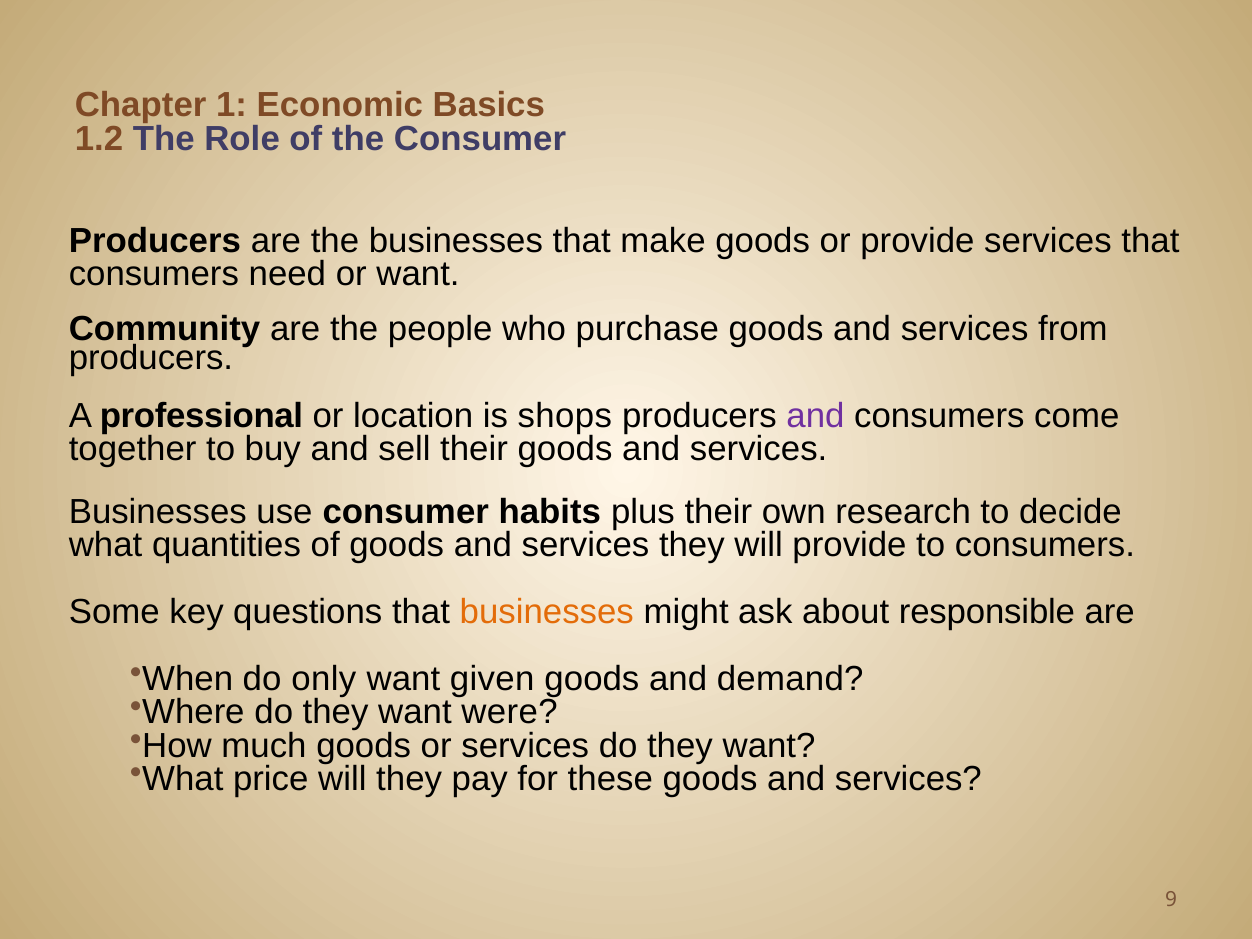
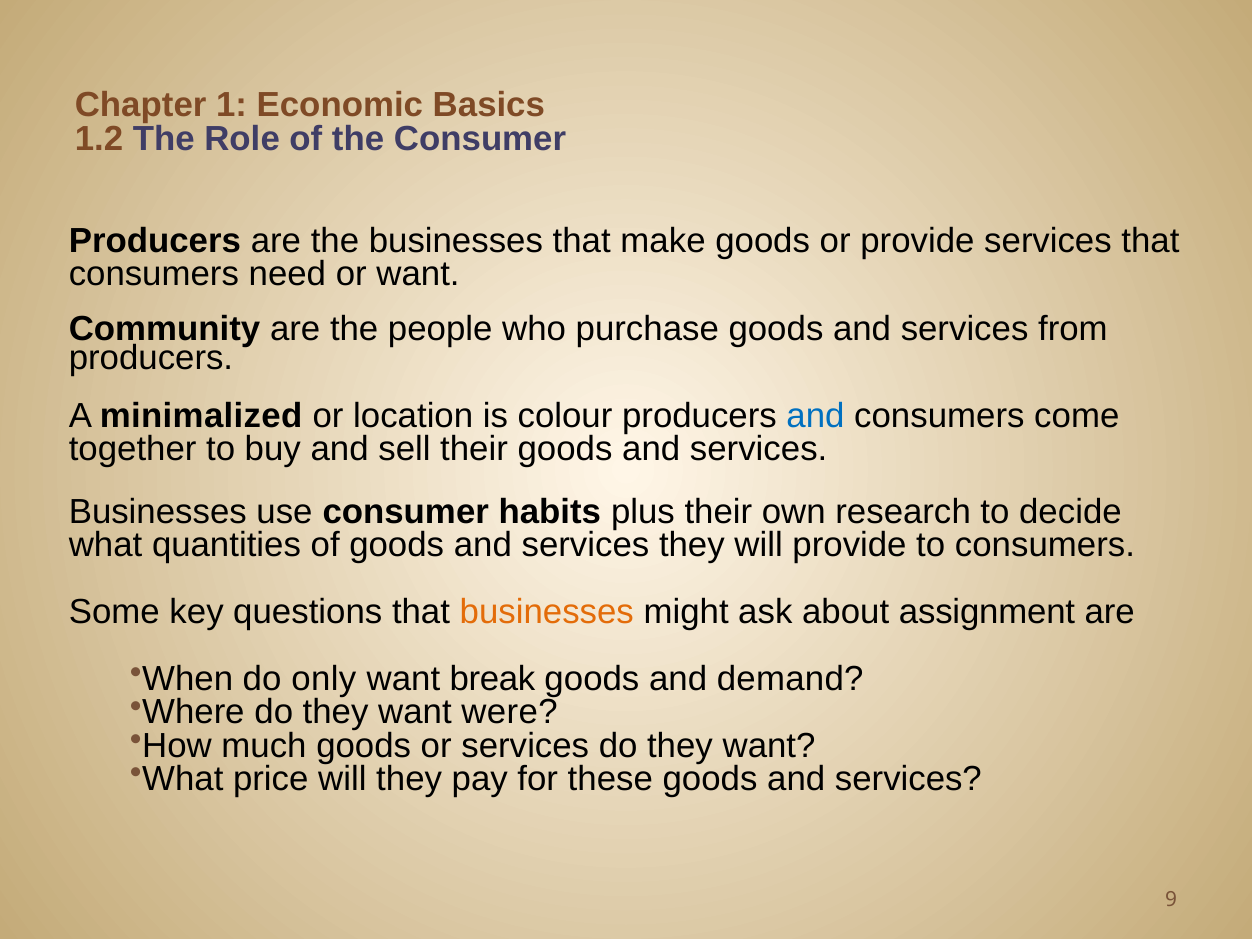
professional: professional -> minimalized (201, 416)
shops: shops -> colour (565, 416)
and colour: purple -> blue (816, 416)
responsible: responsible -> assignment (987, 612)
given: given -> break (493, 679)
